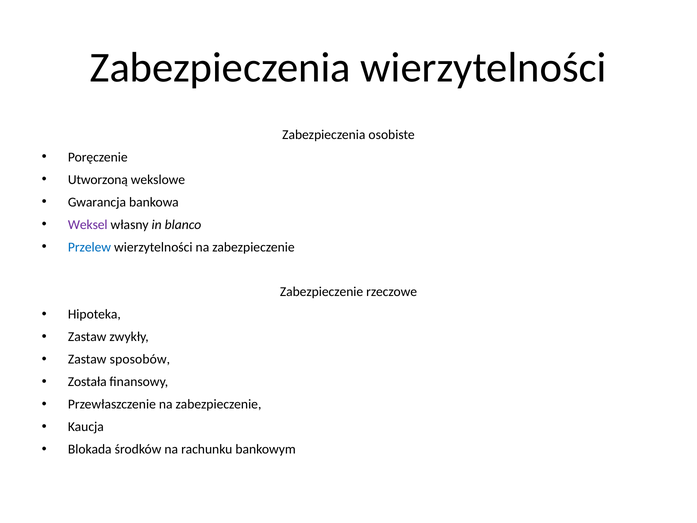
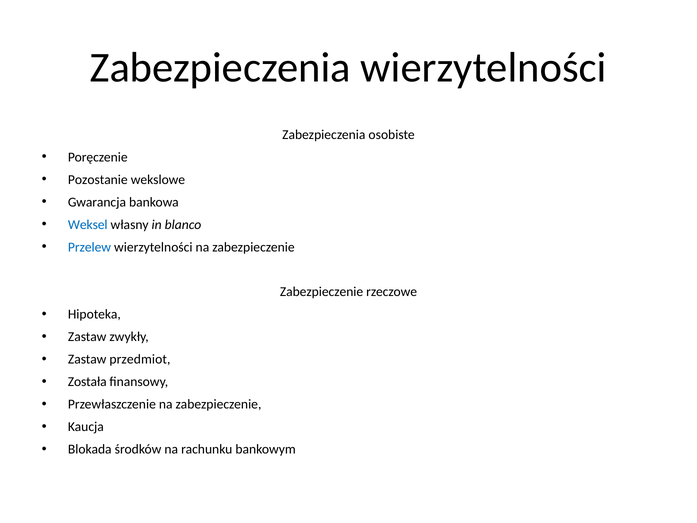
Utworzoną: Utworzoną -> Pozostanie (98, 179)
Weksel colour: purple -> blue (88, 224)
sposobów: sposobów -> przedmiot (140, 359)
